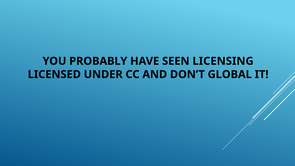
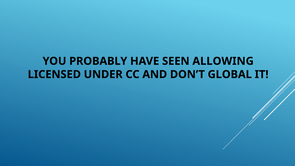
LICENSING: LICENSING -> ALLOWING (223, 61)
